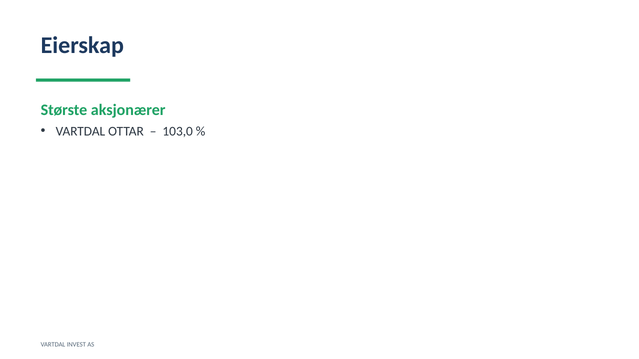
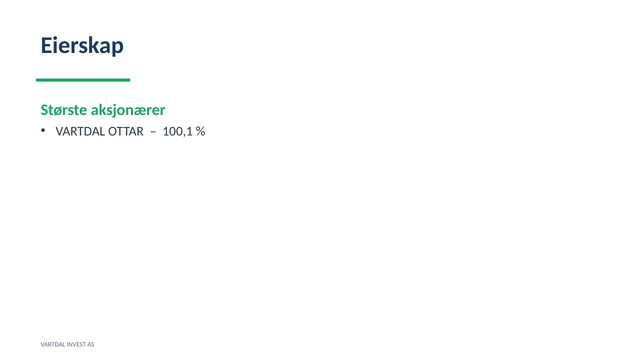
103,0: 103,0 -> 100,1 (178, 131)
